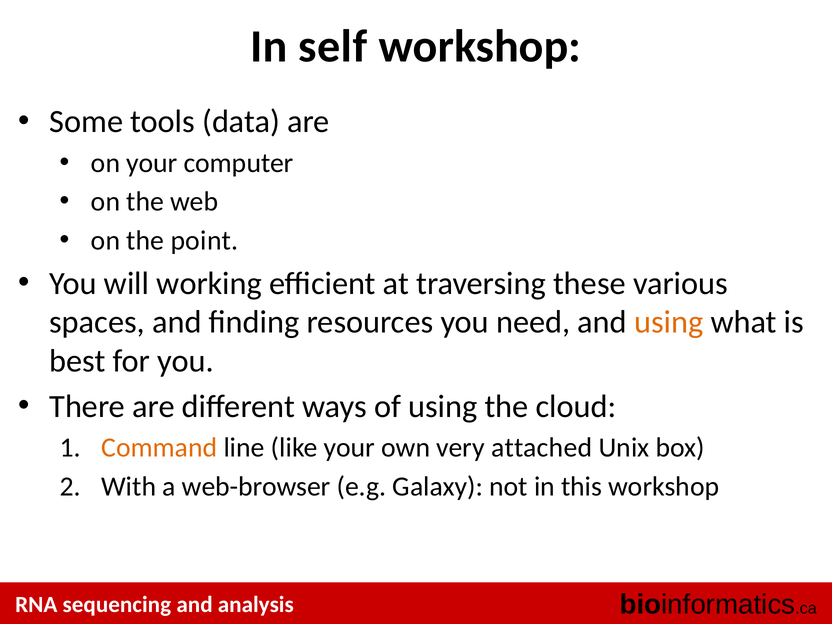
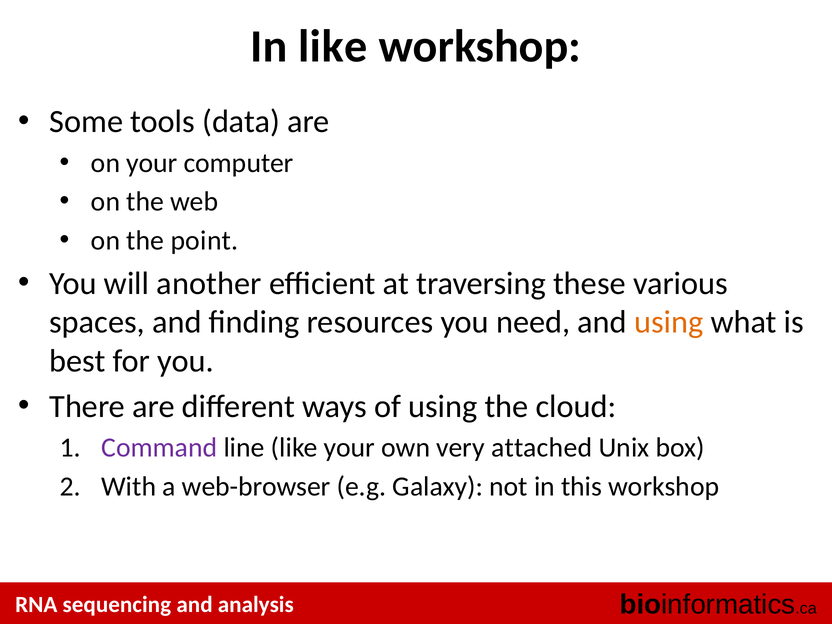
In self: self -> like (333, 47)
working: working -> another (209, 283)
Command colour: orange -> purple (159, 448)
